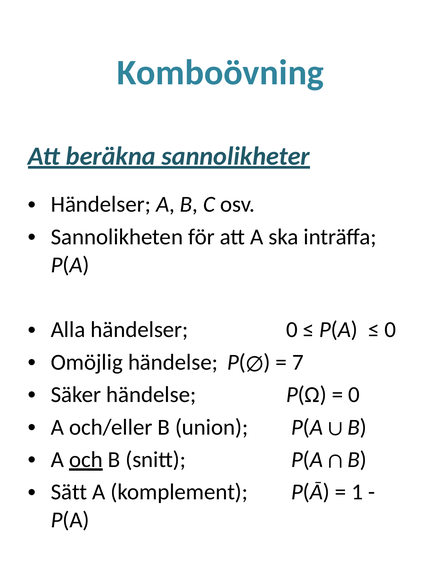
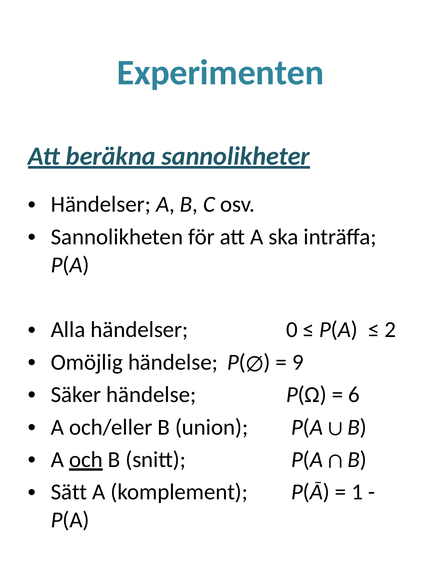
Komboövning: Komboövning -> Experimenten (220, 73)
0: 0 -> 2 (390, 330)
7: 7 -> 9 (298, 363)
0: 0 -> 6 (354, 395)
